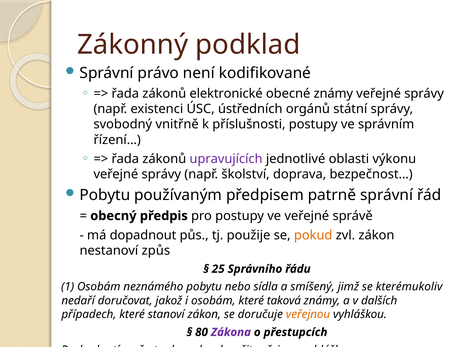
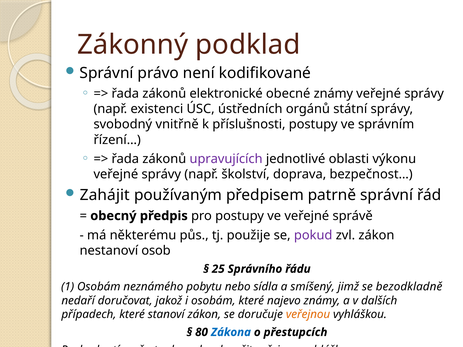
Pobytu: Pobytu -> Zahájit (105, 195)
dopadnout: dopadnout -> některému (143, 235)
pokud colour: orange -> purple (313, 235)
způs: způs -> osob (156, 251)
kterémukoliv: kterémukoliv -> bezodkladně (409, 287)
taková: taková -> najevo (284, 301)
Zákona colour: purple -> blue (231, 332)
